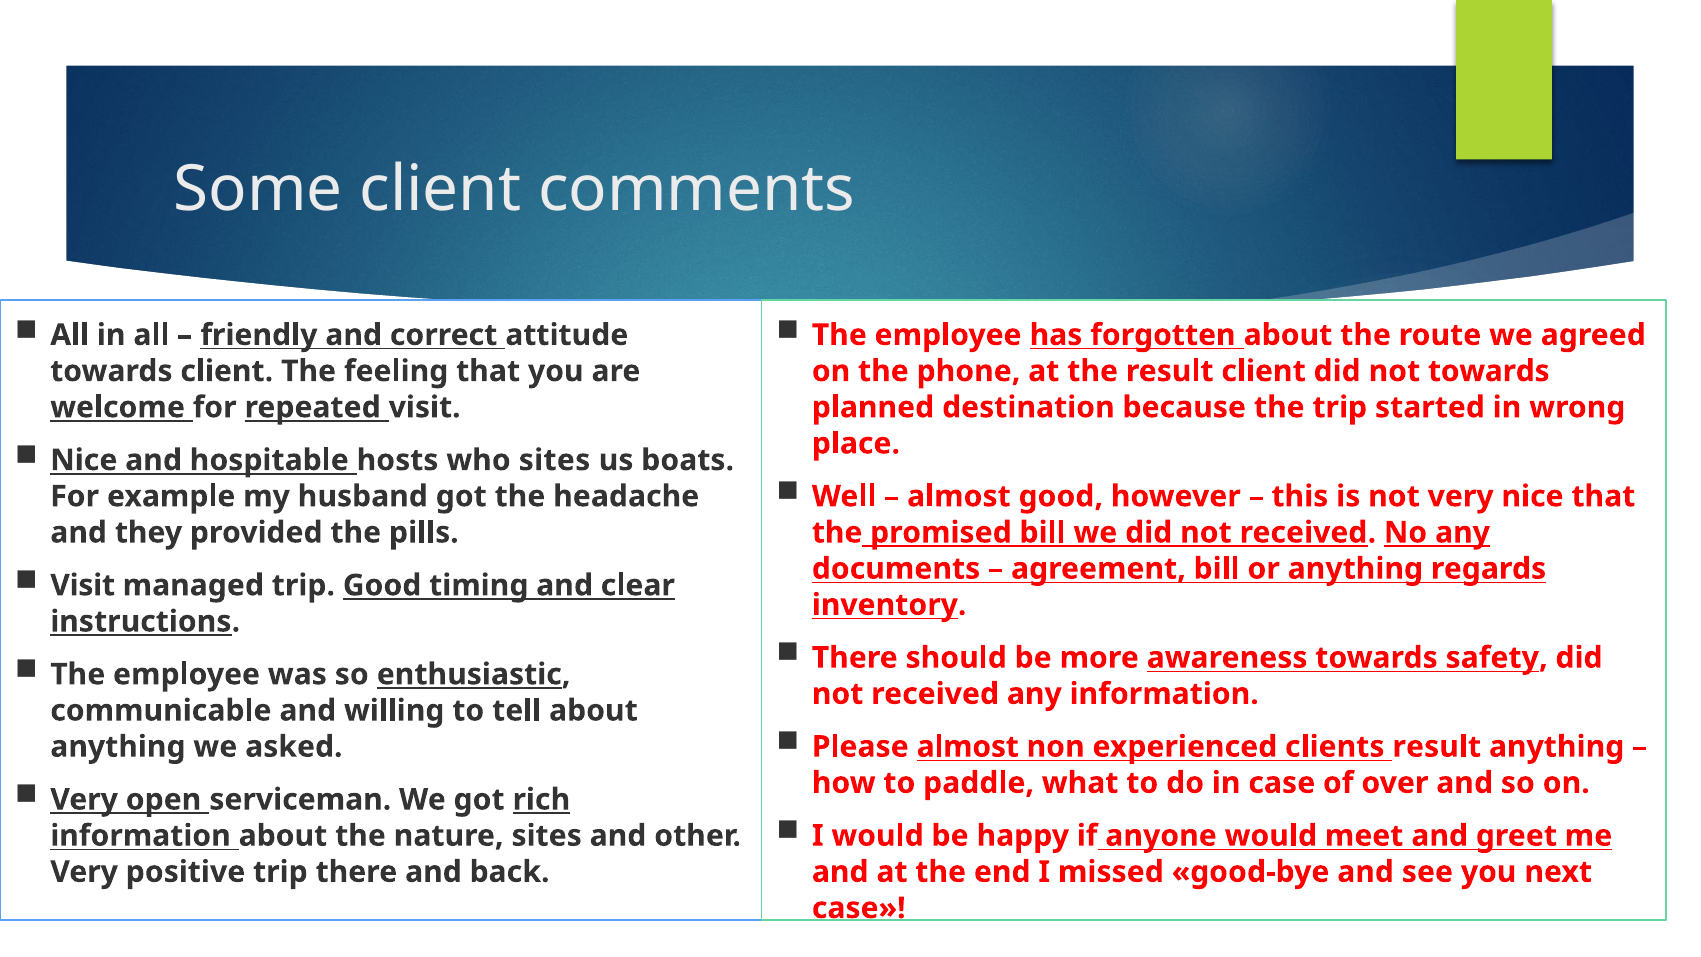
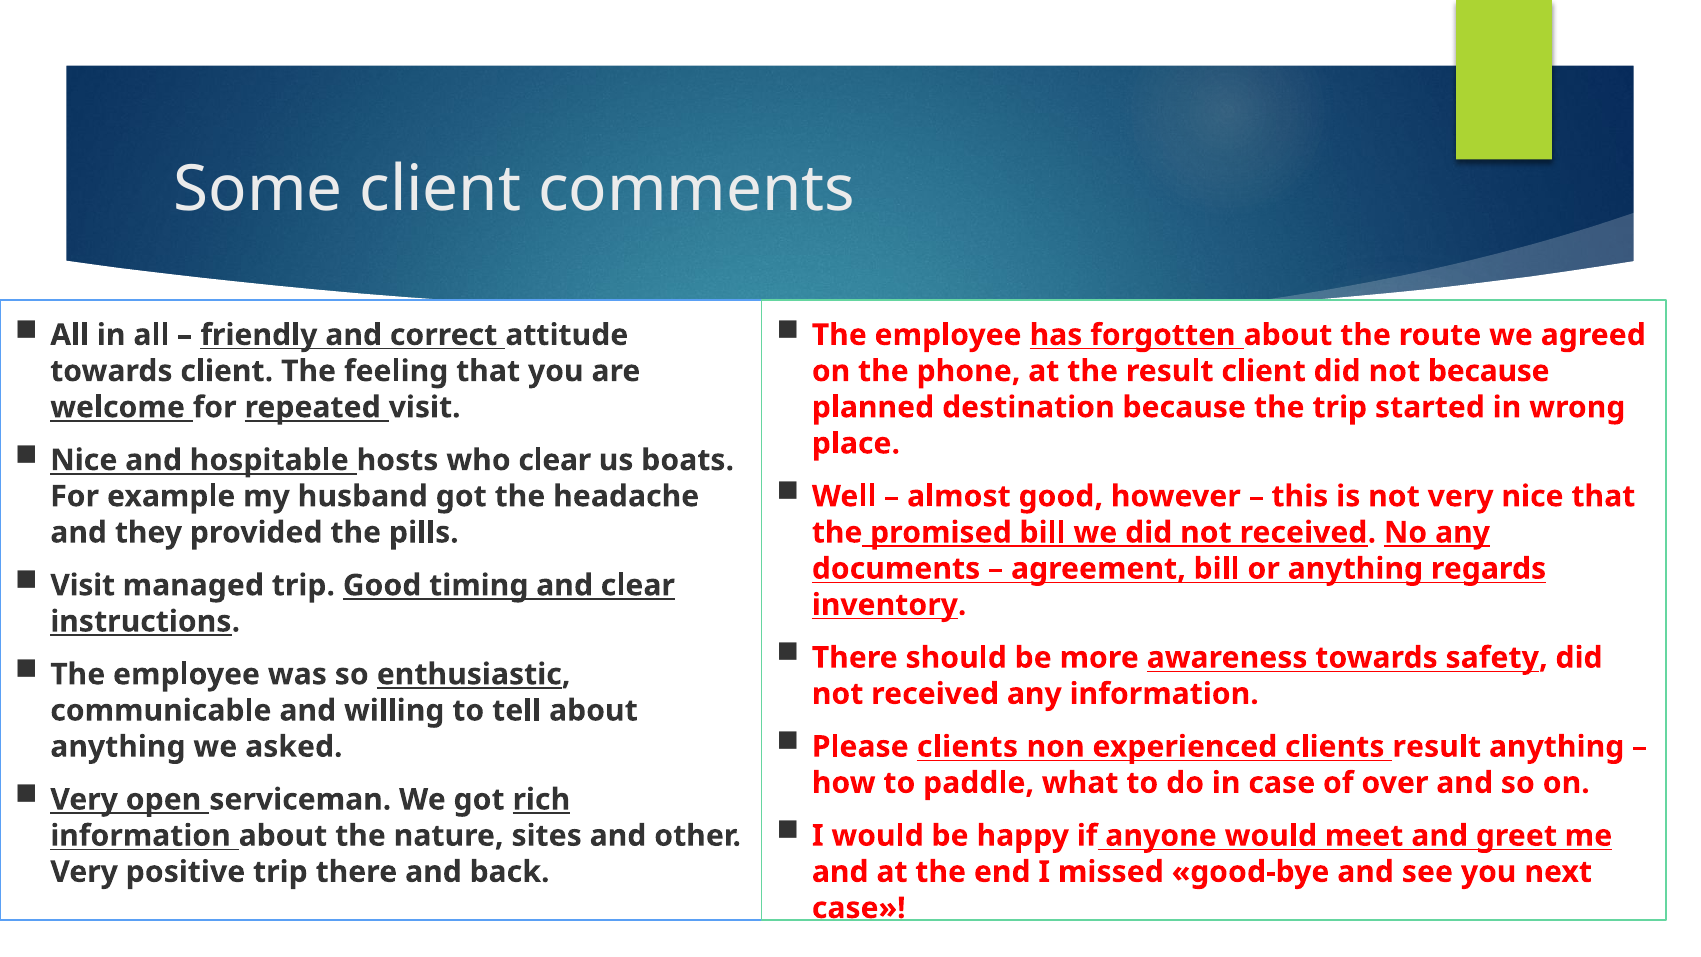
not towards: towards -> because (1489, 371)
who sites: sites -> clear (555, 460)
Please almost: almost -> clients (967, 747)
